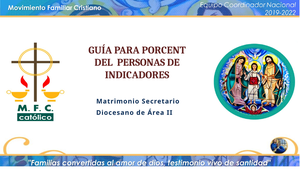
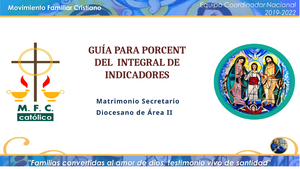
PERSONAS: PERSONAS -> INTEGRAL (141, 62)
